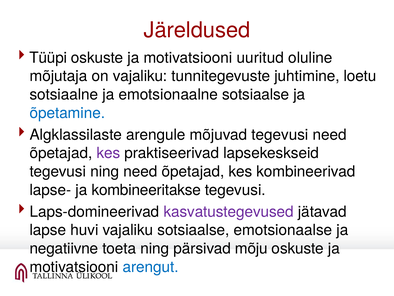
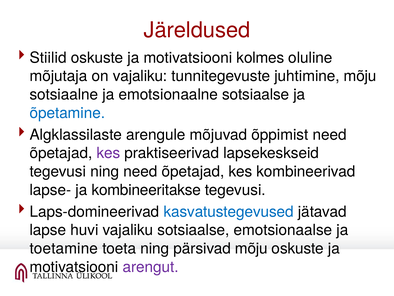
Tüüpi: Tüüpi -> Stiilid (48, 58)
uuritud: uuritud -> kolmes (260, 58)
juhtimine loetu: loetu -> mõju (360, 76)
mõjuvad tegevusi: tegevusi -> õppimist (280, 134)
kasvatustegevused colour: purple -> blue (229, 211)
negatiivne: negatiivne -> toetamine (64, 248)
arengut colour: blue -> purple (151, 267)
